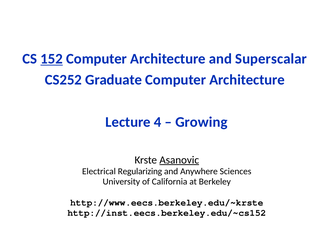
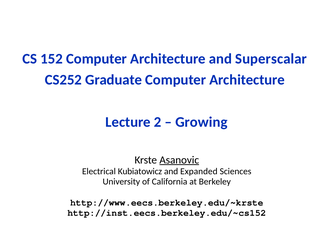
152 underline: present -> none (52, 59)
4: 4 -> 2 (158, 122)
Regularizing: Regularizing -> Kubiatowicz (140, 172)
Anywhere: Anywhere -> Expanded (199, 172)
